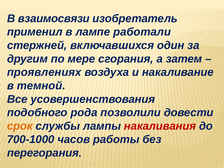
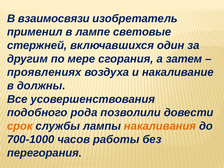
работали: работали -> световые (142, 32)
темной: темной -> должны (41, 86)
накаливания colour: red -> orange (160, 126)
